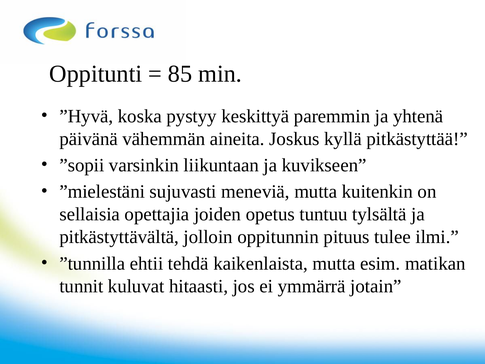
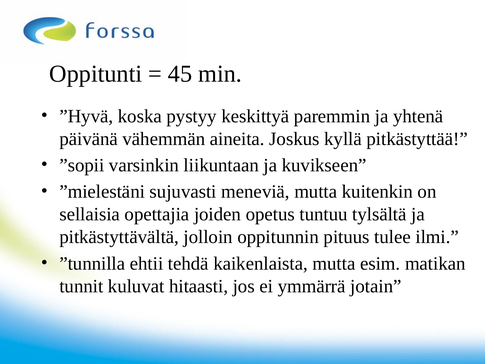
85: 85 -> 45 (180, 74)
